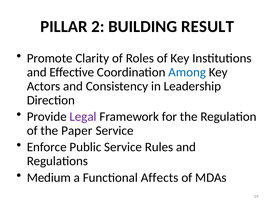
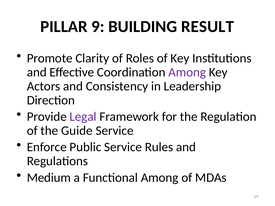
2: 2 -> 9 (98, 27)
Among colour: blue -> purple (187, 72)
Paper: Paper -> Guide (77, 131)
Functional Affects: Affects -> Among (160, 178)
